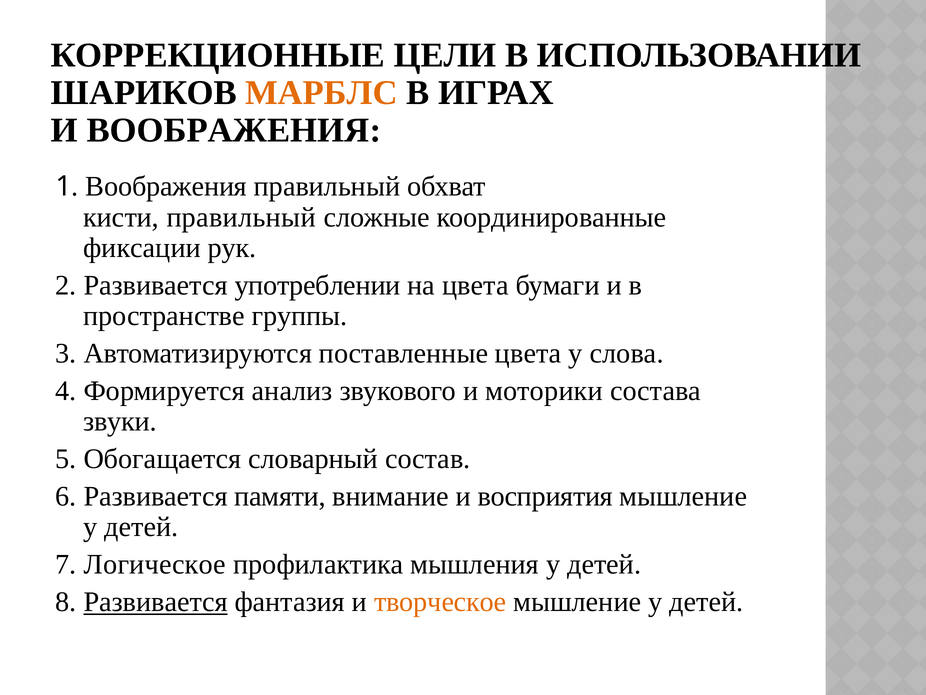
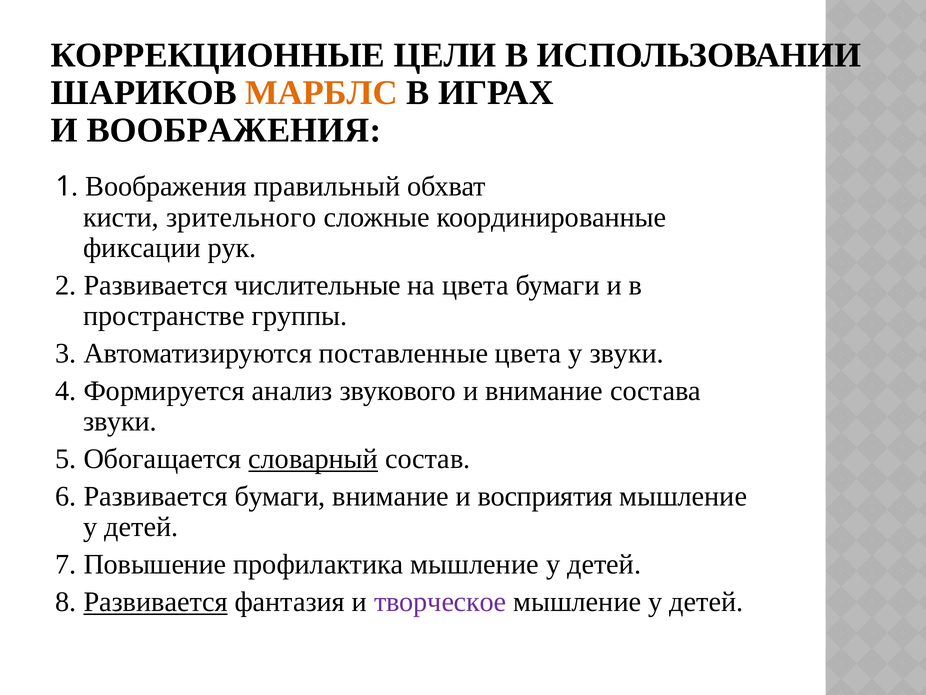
кисти правильный: правильный -> зрительного (241, 217)
употреблении: употреблении -> числительные (318, 285)
у слова: слова -> звуки (627, 353)
и моторики: моторики -> внимание (544, 391)
словарный underline: none -> present (313, 459)
Развивается памяти: памяти -> бумаги (280, 496)
Логическое: Логическое -> Повышение (155, 564)
профилактика мышления: мышления -> мышление (475, 564)
творческое colour: orange -> purple (440, 602)
